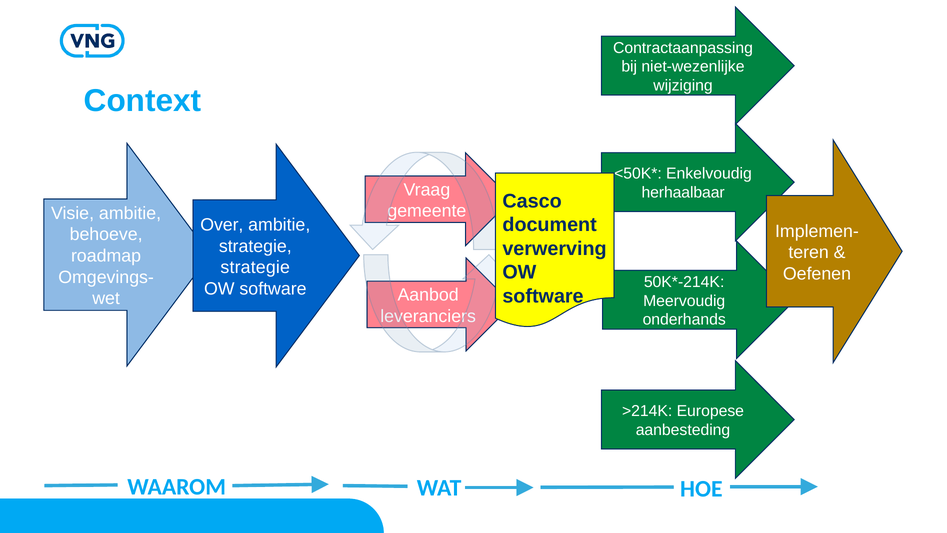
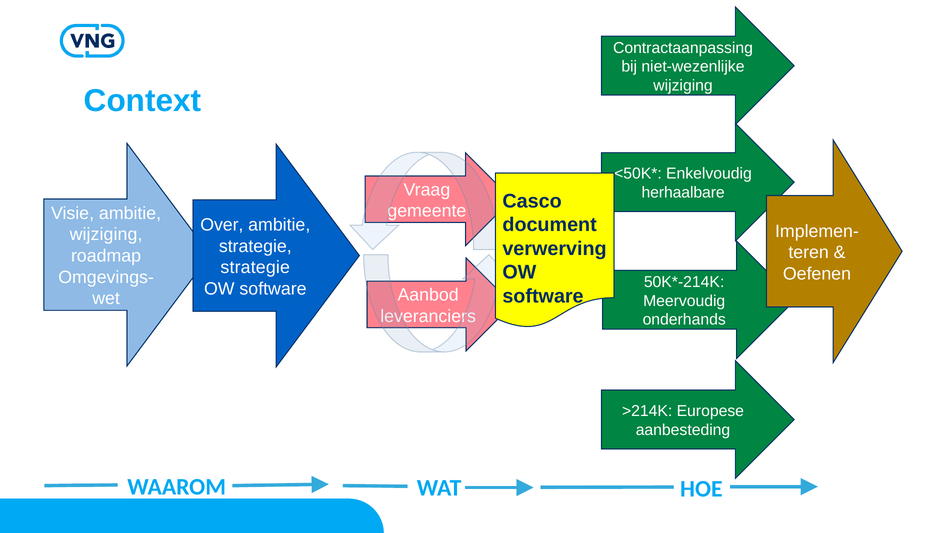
herhaalbaar: herhaalbaar -> herhaalbare (683, 193)
behoeve: behoeve -> wijziging (106, 234)
